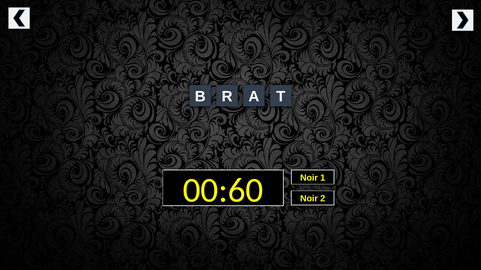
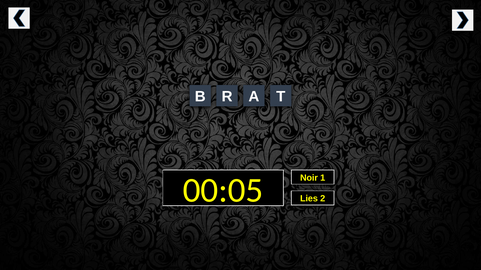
00:60: 00:60 -> 00:05 (223, 191)
Noir: Noir -> Lies (309, 199)
